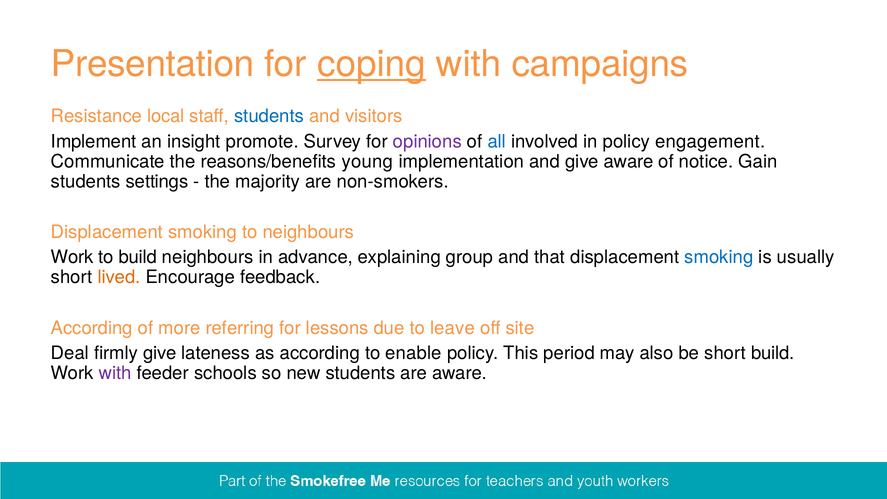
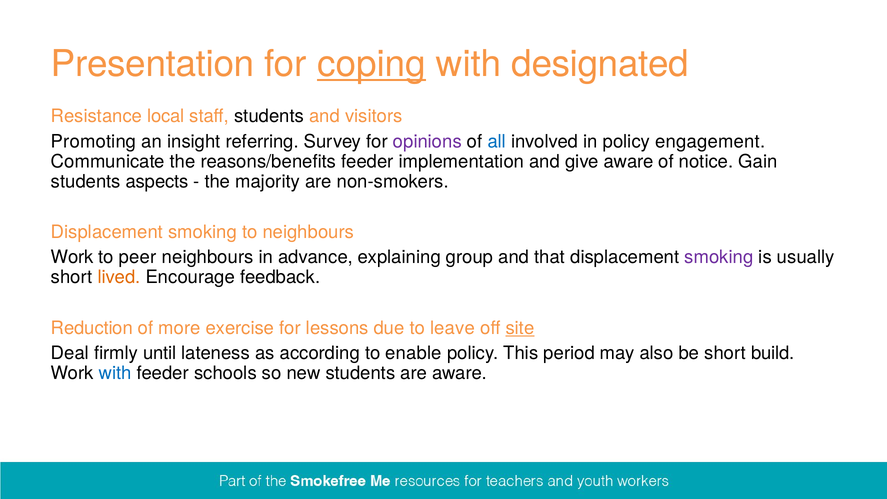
campaigns: campaigns -> designated (600, 64)
students colour: blue -> black (269, 116)
Implement: Implement -> Promoting (94, 142)
promote: promote -> referring (262, 142)
reasons/benefits young: young -> feeder (367, 162)
settings: settings -> aspects (157, 182)
to build: build -> peer (138, 257)
smoking colour: blue -> purple (719, 257)
According: According -> Reduction (92, 328)
referring: referring -> exercise (240, 328)
site underline: none -> present (520, 328)
firmly give: give -> until (160, 353)
with colour: purple -> blue (115, 373)
